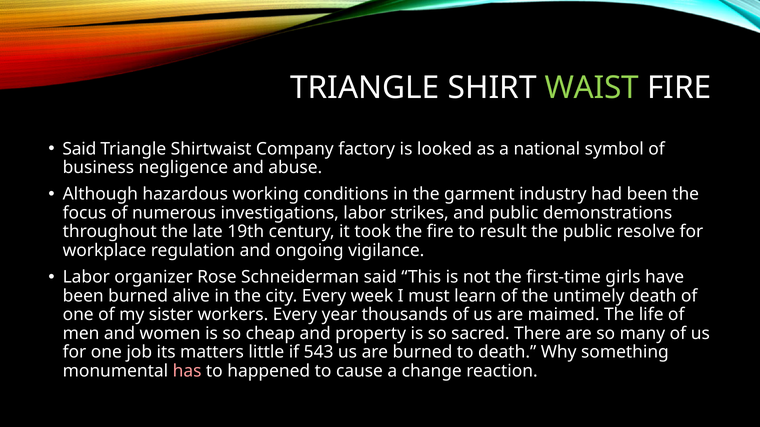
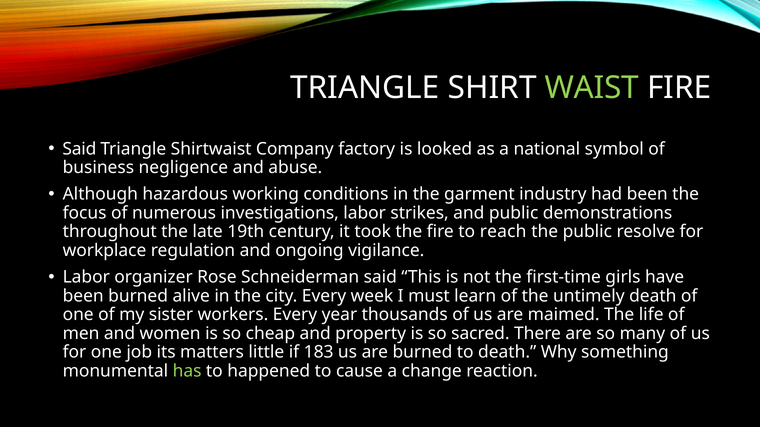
result: result -> reach (503, 232)
543: 543 -> 183 (319, 353)
has colour: pink -> light green (187, 371)
